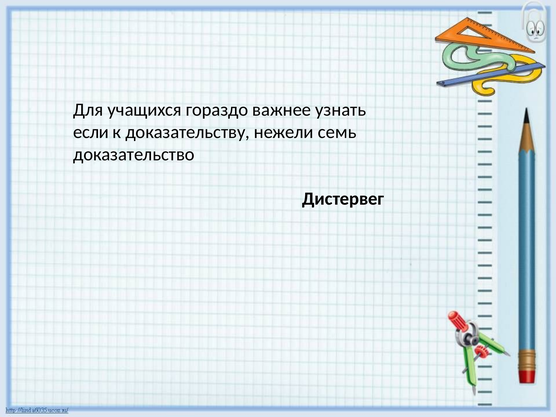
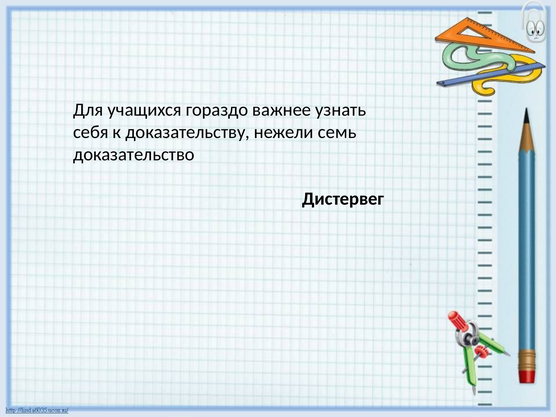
если: если -> себя (91, 132)
